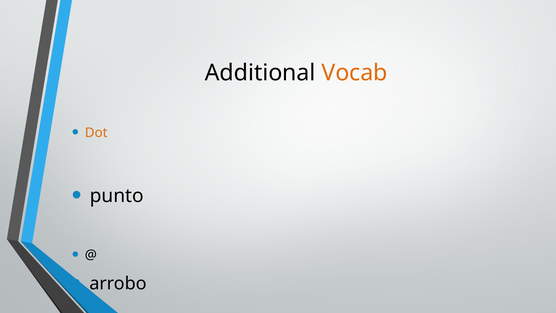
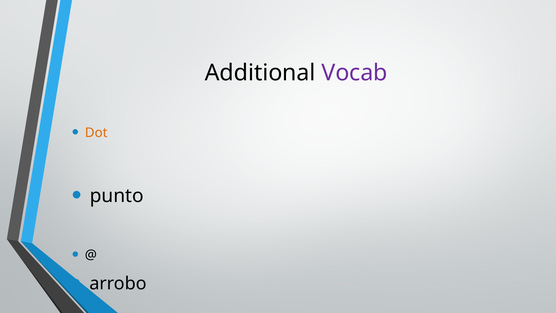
Vocab colour: orange -> purple (355, 73)
